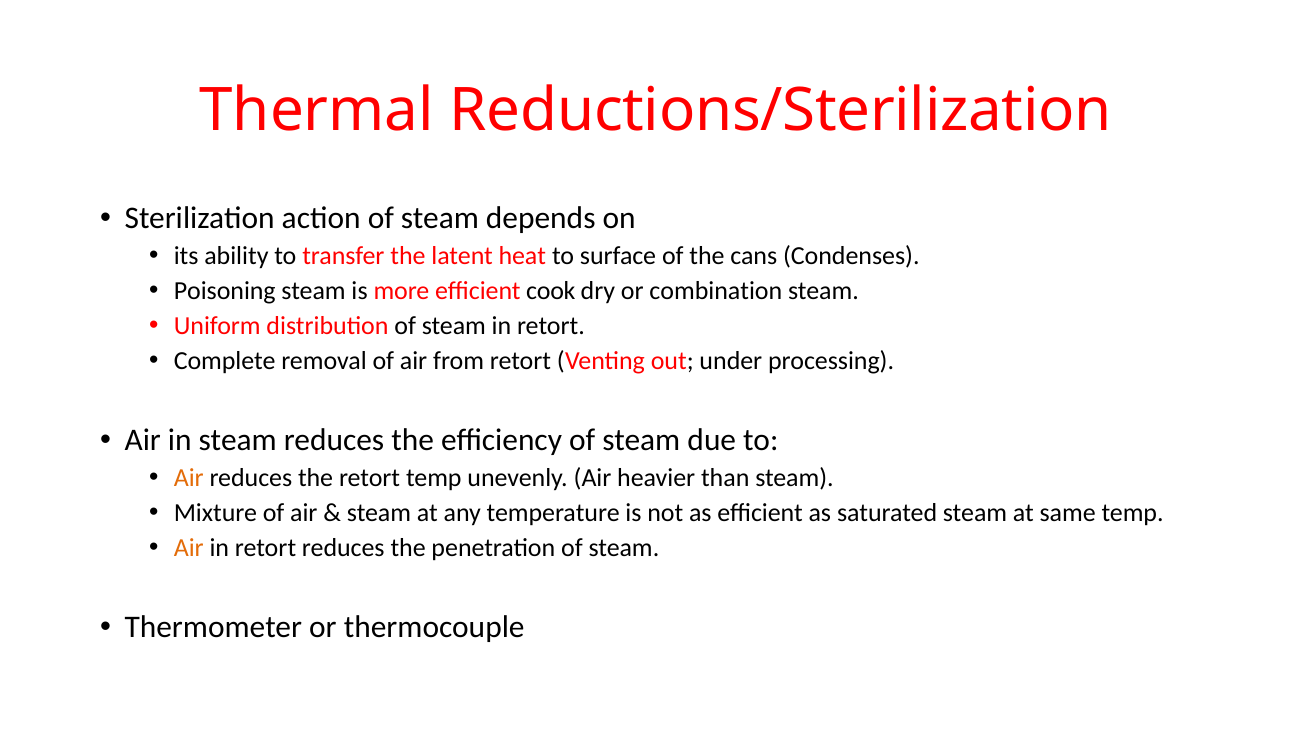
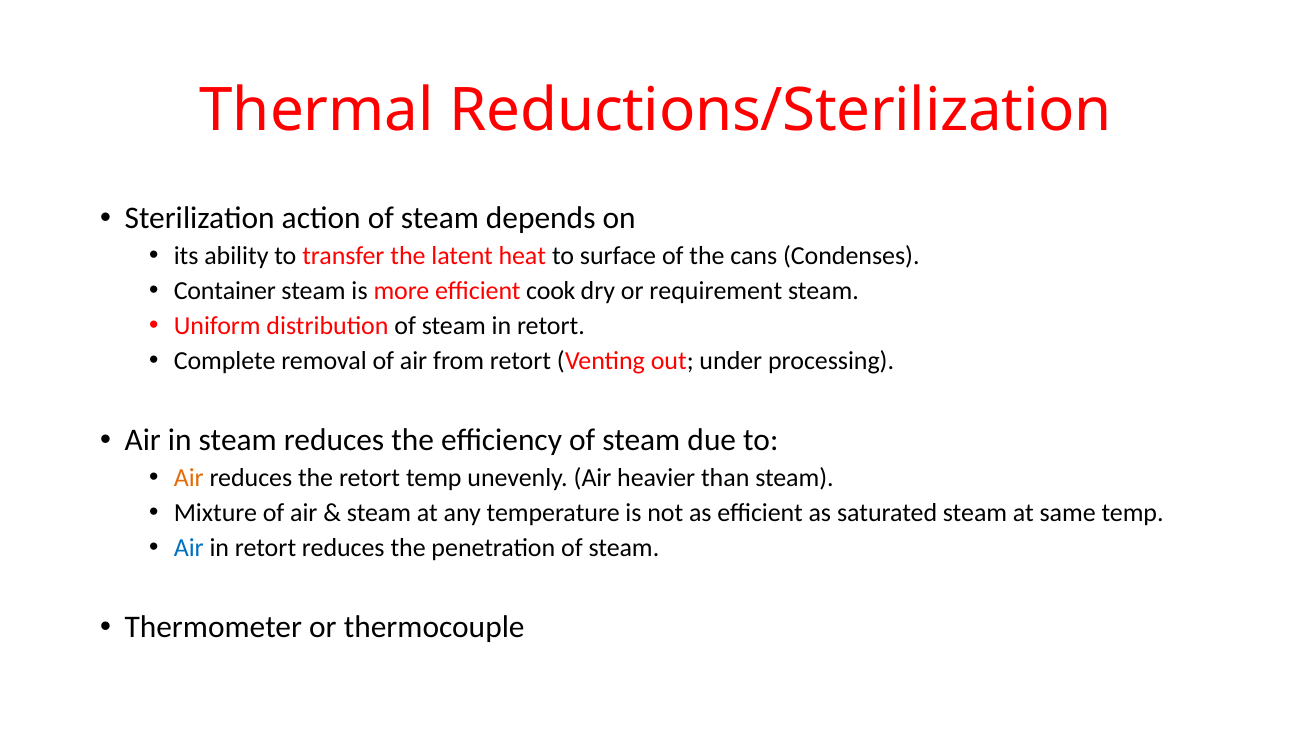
Poisoning: Poisoning -> Container (225, 291)
combination: combination -> requirement (716, 291)
Air colour: orange -> blue (189, 548)
